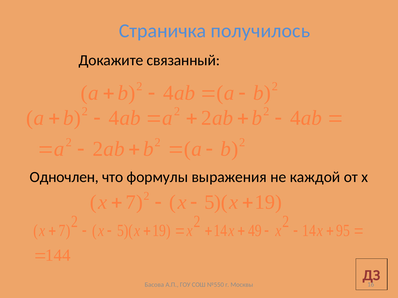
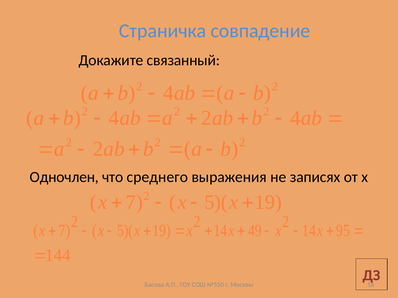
получилось: получилось -> совпадение (260, 31)
формулы: формулы -> среднего (157, 177)
каждой: каждой -> записях (315, 177)
